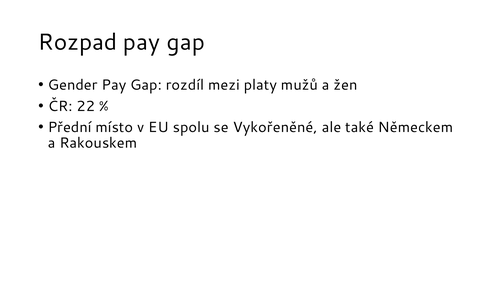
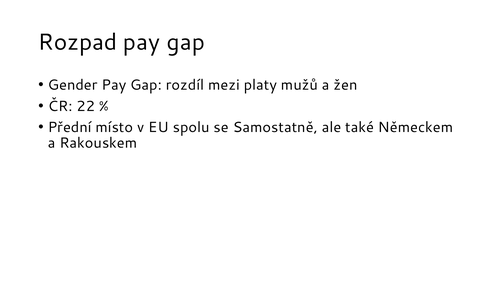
Vykořeněné: Vykořeněné -> Samostatně (275, 127)
